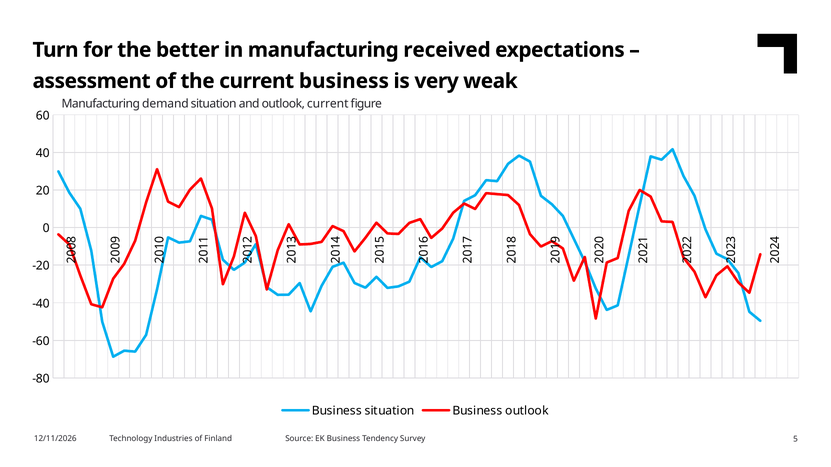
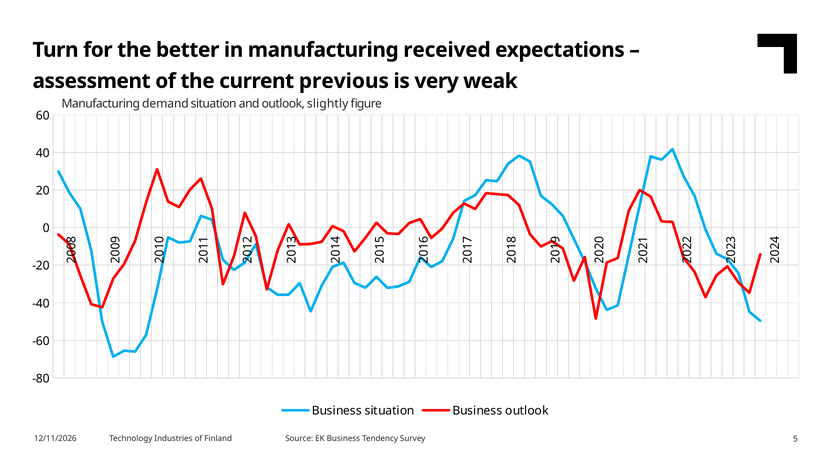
current business: business -> previous (344, 81)
outlook current: current -> slightly (328, 104)
